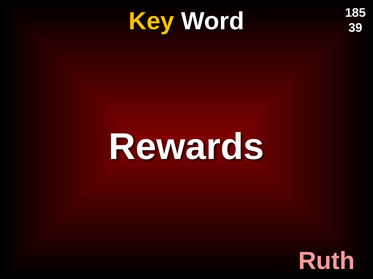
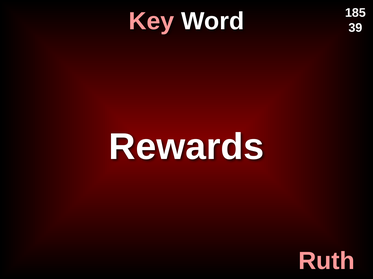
Key colour: yellow -> pink (151, 21)
